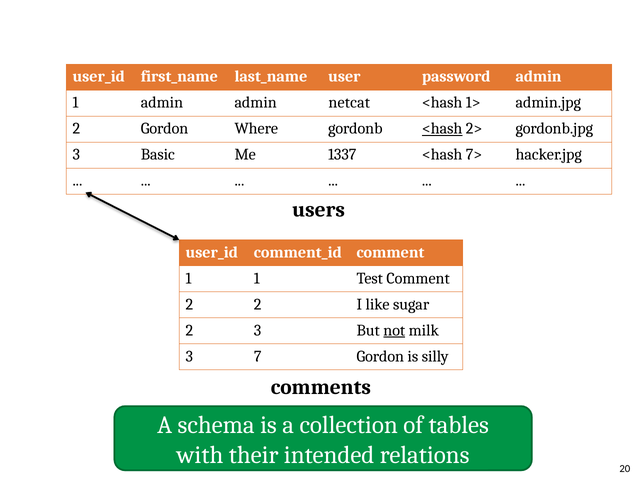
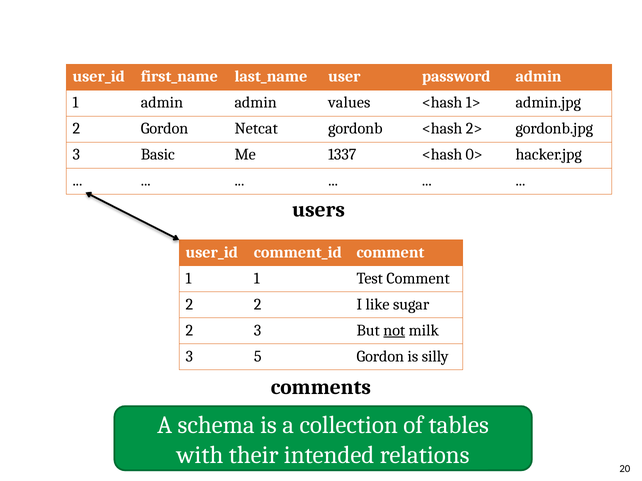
netcat: netcat -> values (349, 103)
Where: Where -> Netcat (256, 129)
<hash underline: present -> none (442, 129)
7>: 7> -> 0> (474, 155)
7: 7 -> 5 (258, 357)
